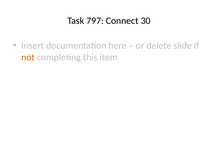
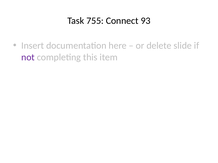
797: 797 -> 755 (95, 21)
30: 30 -> 93 (146, 21)
not colour: orange -> purple (28, 57)
